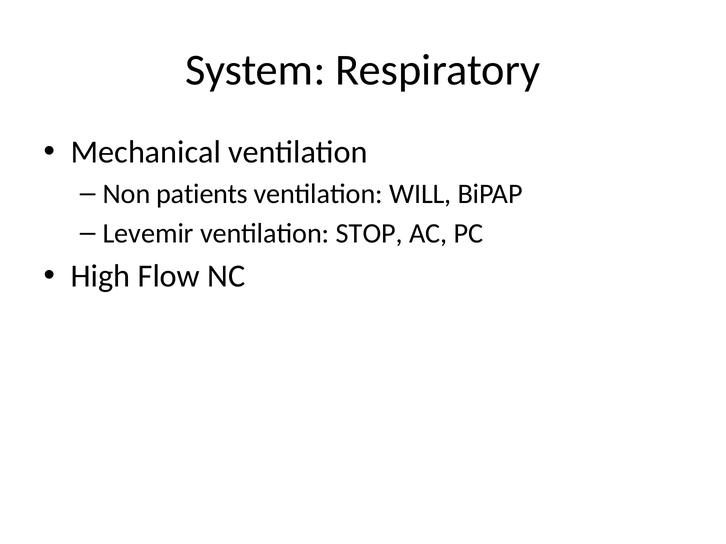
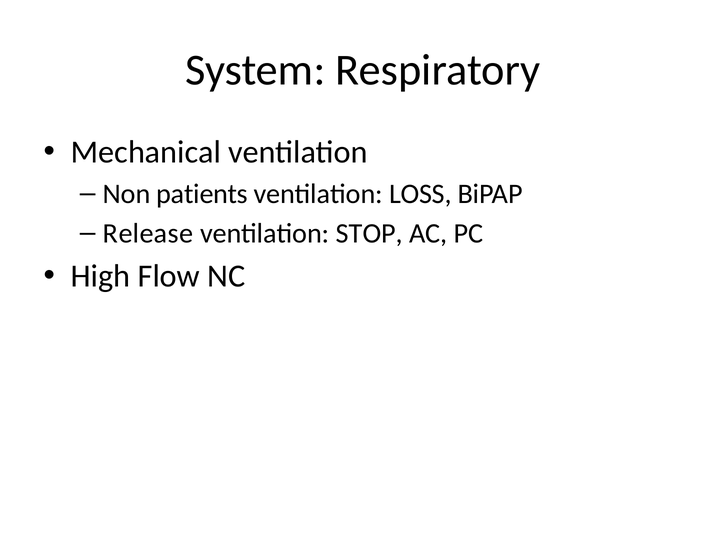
WILL: WILL -> LOSS (420, 194)
Levemir: Levemir -> Release (148, 234)
